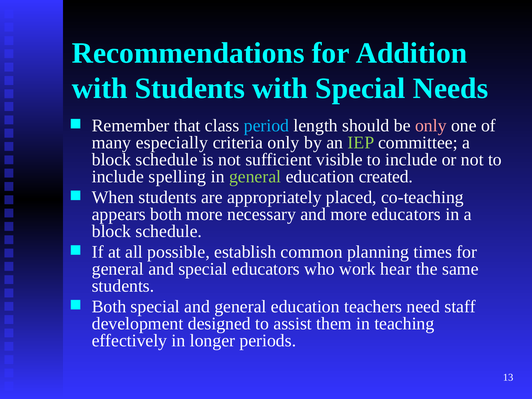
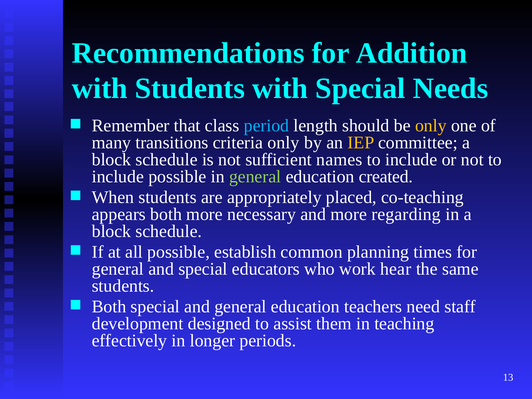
only colour: pink -> yellow (431, 126)
especially: especially -> transitions (172, 143)
IEP colour: light green -> yellow (361, 143)
visible: visible -> names (339, 160)
include spelling: spelling -> possible (177, 177)
more educators: educators -> regarding (406, 214)
